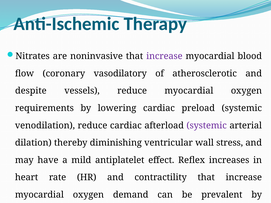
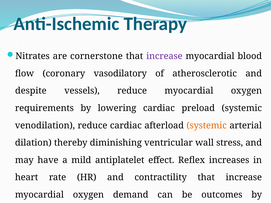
noninvasive: noninvasive -> cornerstone (96, 56)
systemic colour: purple -> orange (207, 126)
prevalent: prevalent -> outcomes (222, 195)
